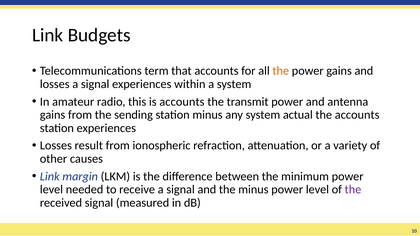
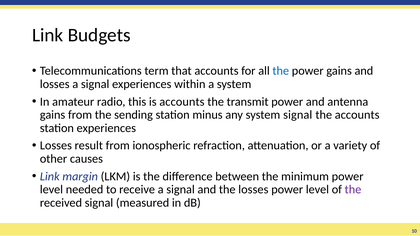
the colour: orange -> blue (281, 71)
system actual: actual -> signal (298, 115)
the minus: minus -> losses (253, 190)
